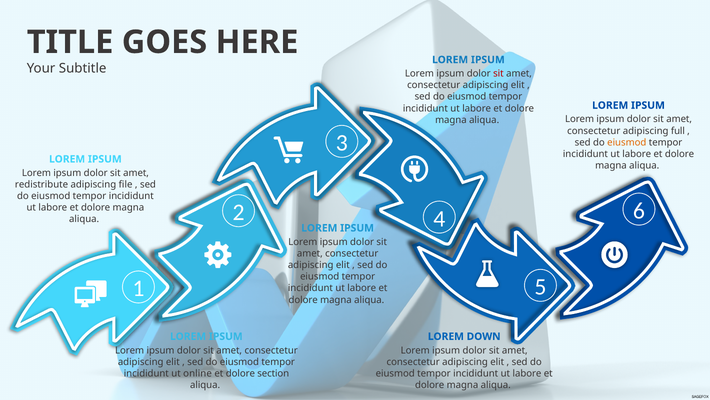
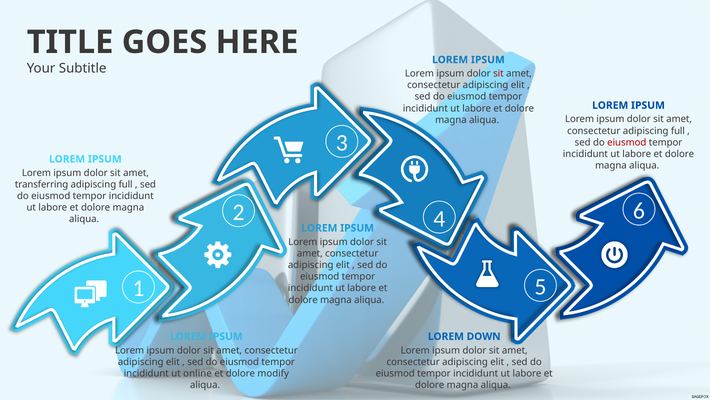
eiusmod colour: orange -> red (627, 142)
redistribute: redistribute -> transferring (42, 184)
file: file -> full (126, 184)
section: section -> modify (273, 373)
